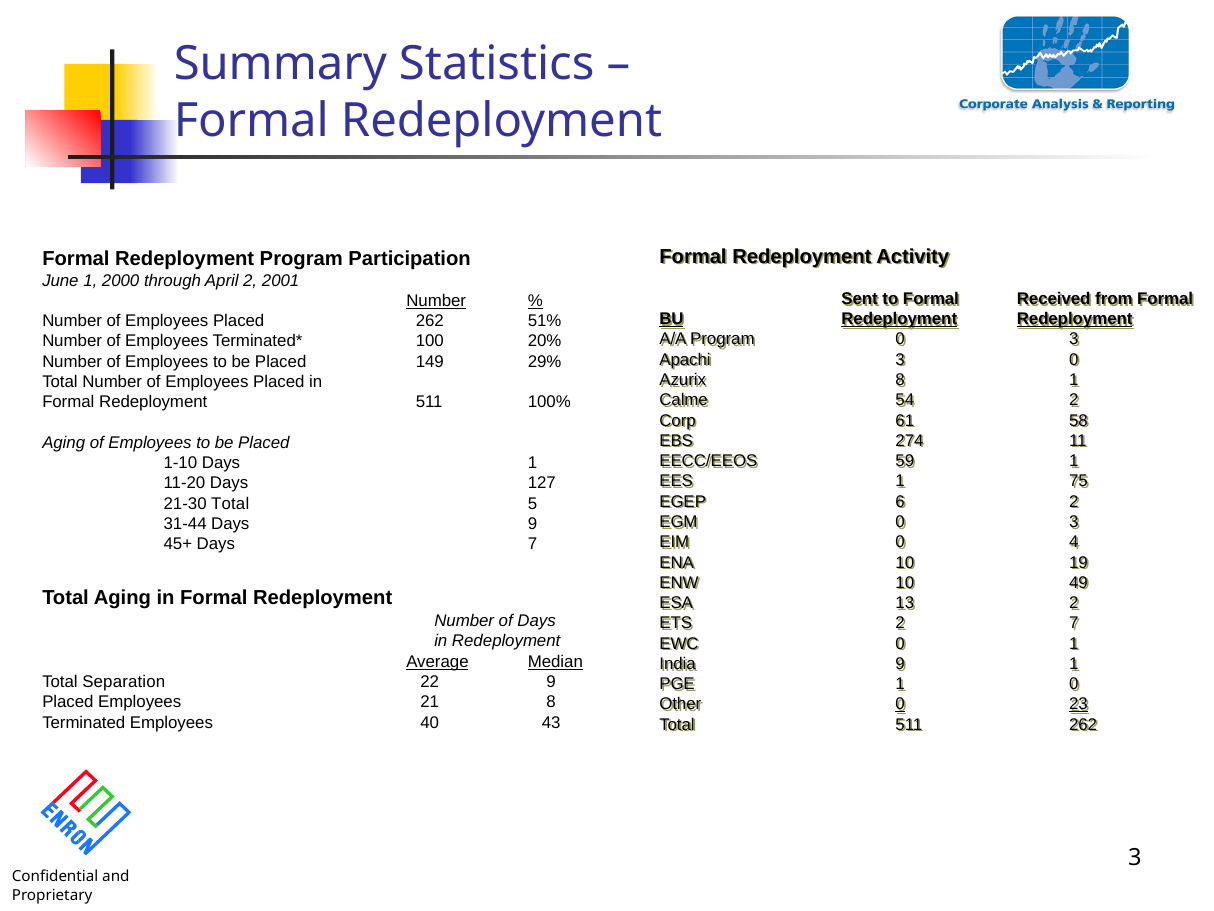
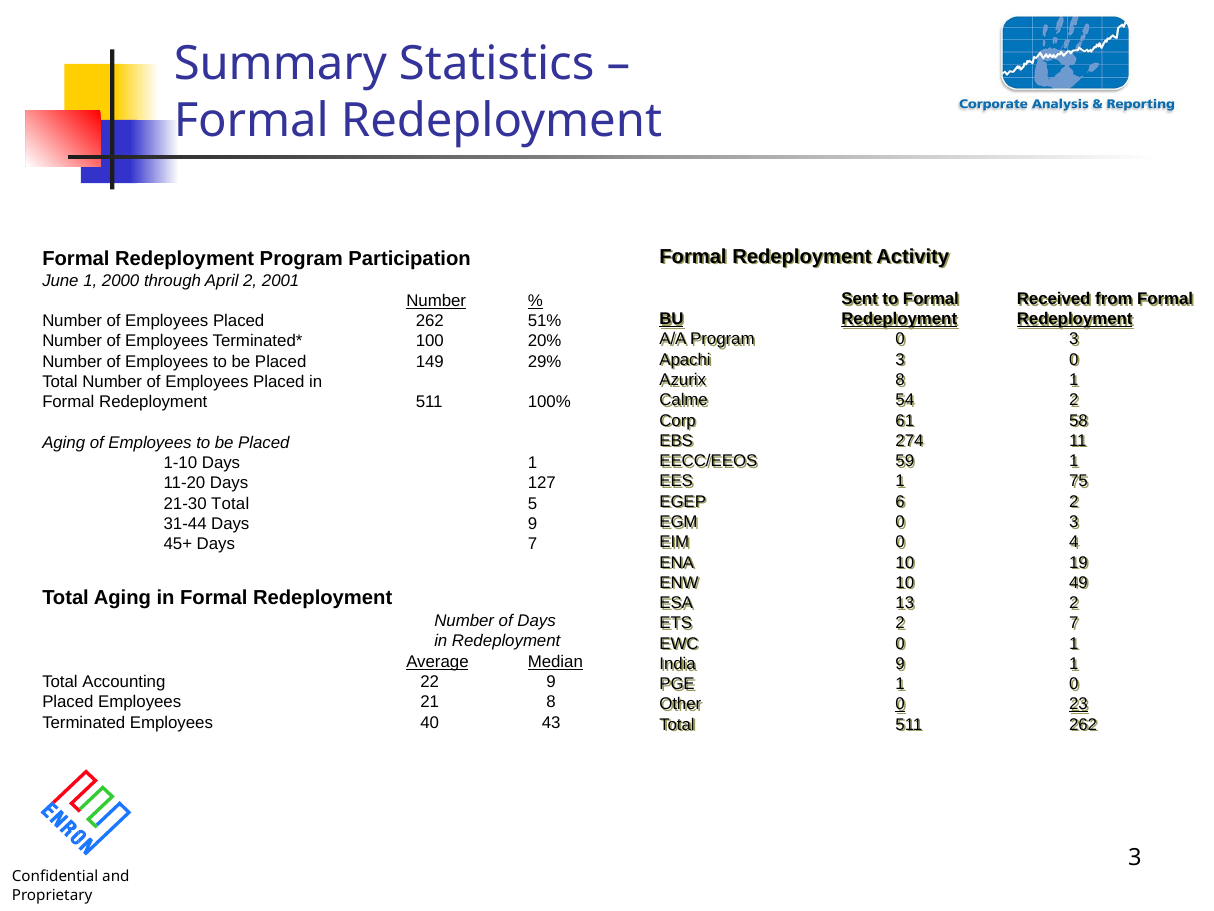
Separation: Separation -> Accounting (124, 682)
